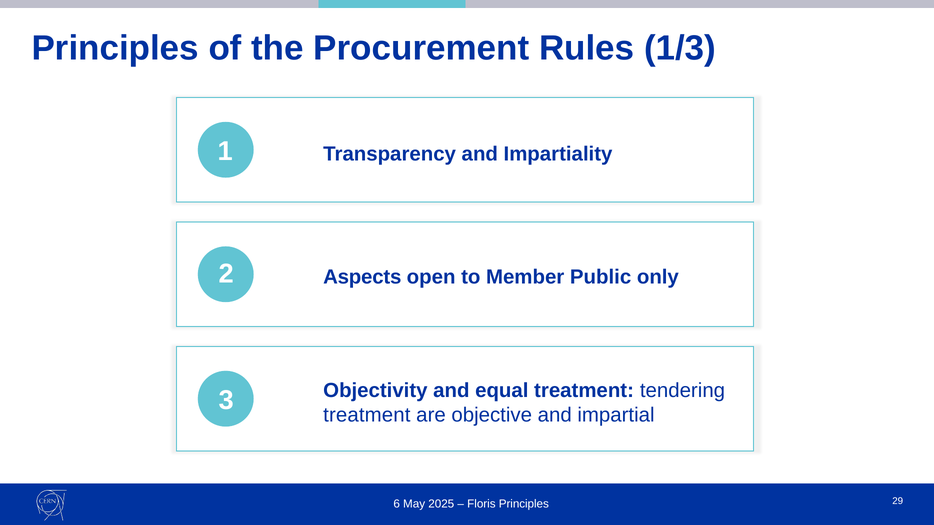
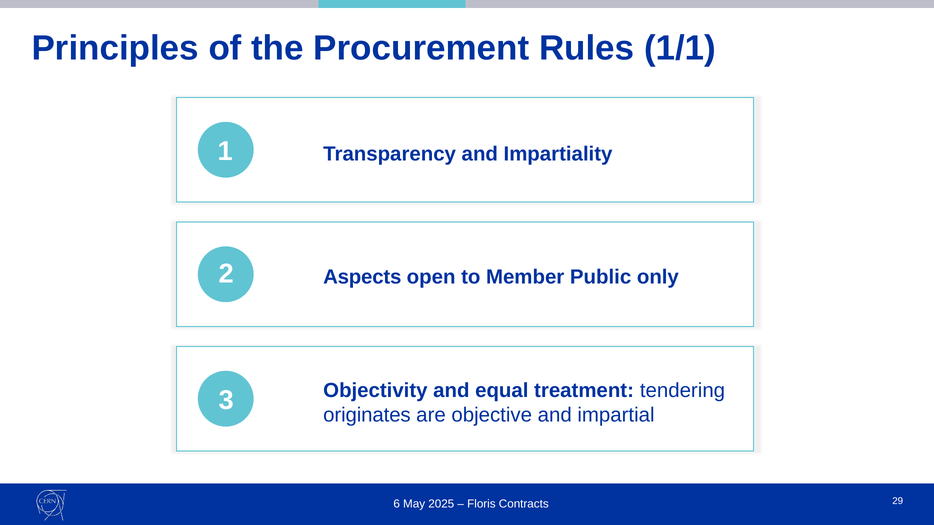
1/3: 1/3 -> 1/1 (680, 48)
treatment: treatment -> originates (367, 415)
Floris Principles: Principles -> Contracts (524, 504)
